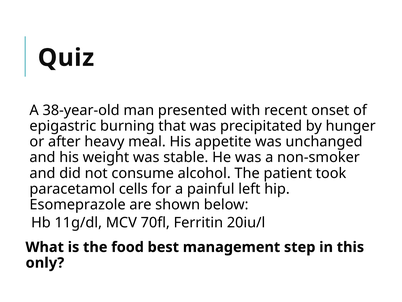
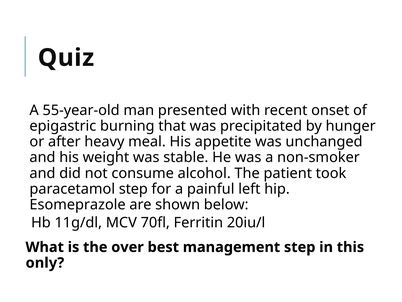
38-year-old: 38-year-old -> 55-year-old (81, 110)
paracetamol cells: cells -> step (133, 189)
food: food -> over (128, 247)
